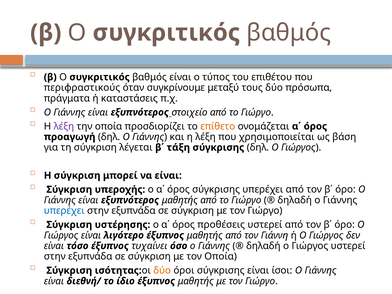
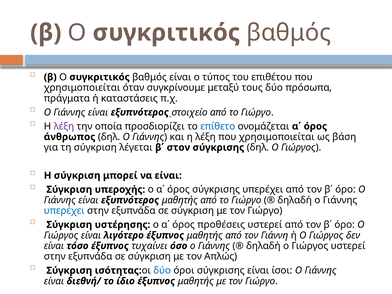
περιφραστικούς: περιφραστικούς -> χρησιμοποιείται (82, 88)
επίθετο colour: orange -> blue (218, 126)
προαγωγή: προαγωγή -> άνθρωπος (70, 137)
τάξη: τάξη -> στον (178, 147)
τον Οποία: Οποία -> Απλώς (221, 256)
δύο colour: orange -> blue (162, 270)
